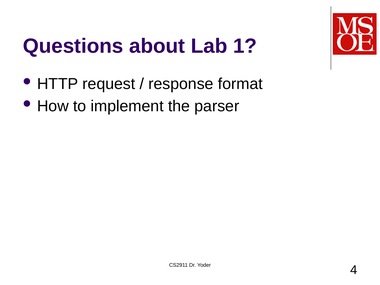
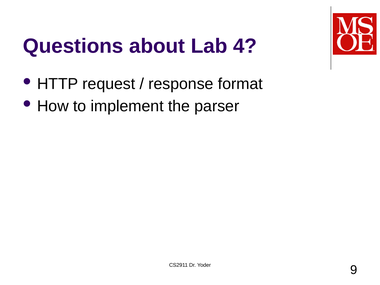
1: 1 -> 4 (245, 46)
4: 4 -> 9 (354, 270)
